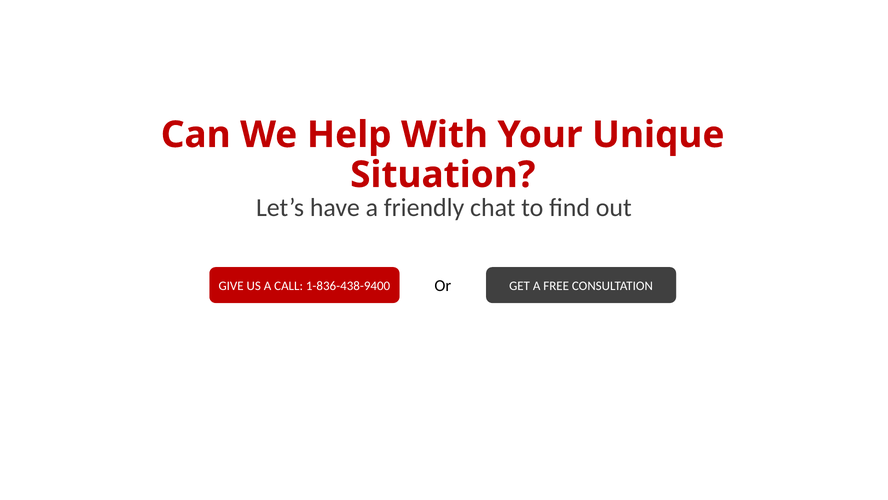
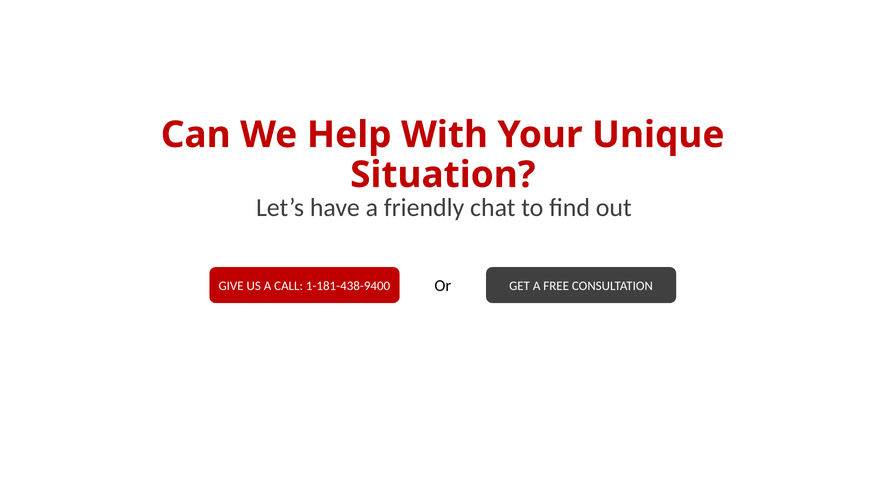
1-836-438-9400: 1-836-438-9400 -> 1-181-438-9400 (348, 286)
